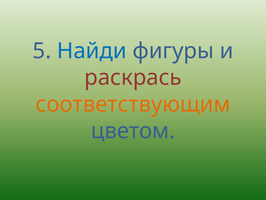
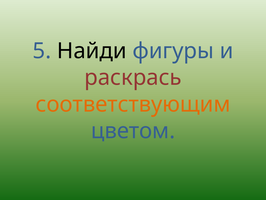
Найди colour: blue -> black (92, 51)
